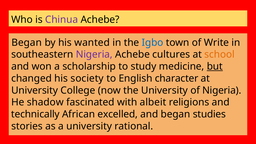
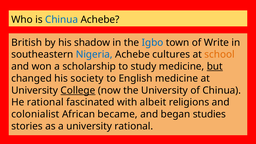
Chinua colour: purple -> blue (62, 20)
Began: Began -> British (27, 43)
wanted: wanted -> shadow (92, 43)
Nigeria colour: purple -> blue (94, 54)
English character: character -> medicine (177, 78)
College underline: none -> present (78, 90)
of Nigeria: Nigeria -> Chinua (222, 90)
He shadow: shadow -> rational (45, 102)
technically: technically -> colonialist (35, 114)
excelled: excelled -> became (118, 114)
